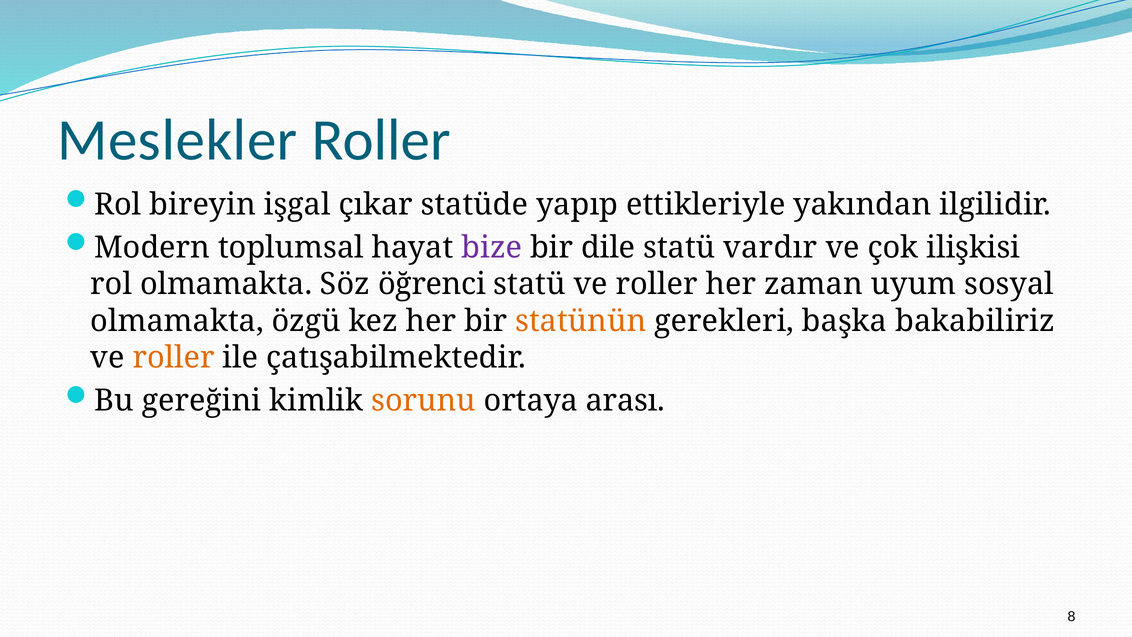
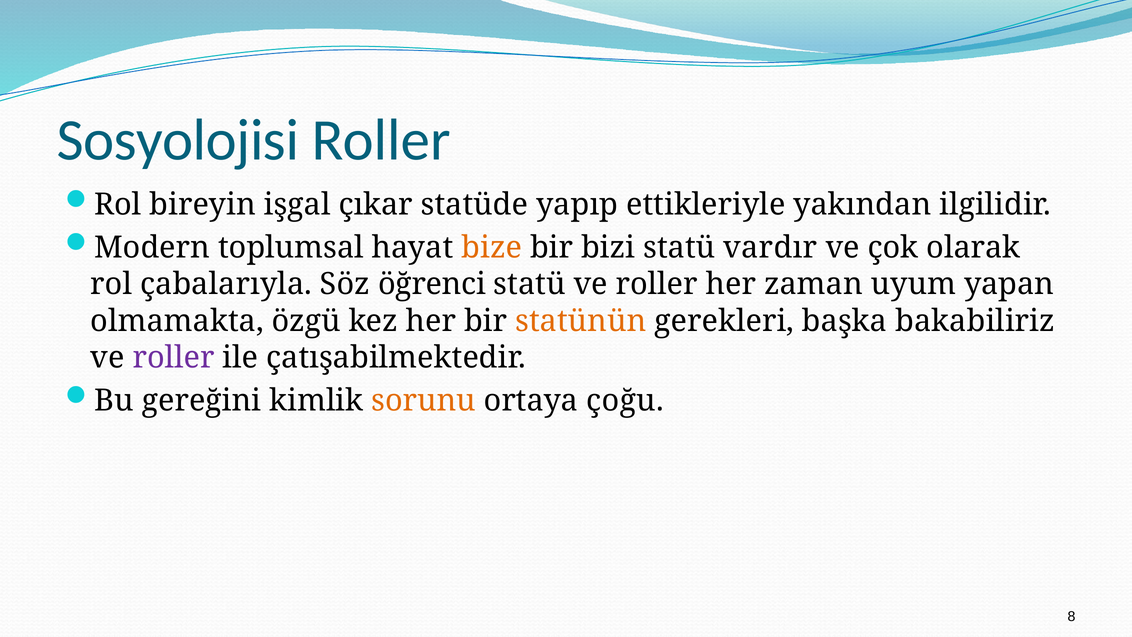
Meslekler: Meslekler -> Sosyolojisi (178, 140)
bize colour: purple -> orange (492, 247)
dile: dile -> bizi (608, 247)
ilişkisi: ilişkisi -> olarak (973, 247)
rol olmamakta: olmamakta -> çabalarıyla (226, 284)
sosyal: sosyal -> yapan (1009, 284)
roller colour: orange -> purple (174, 358)
arası: arası -> çoğu (625, 401)
